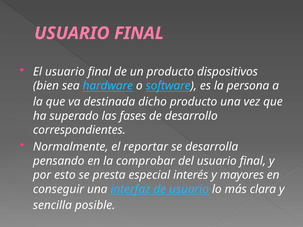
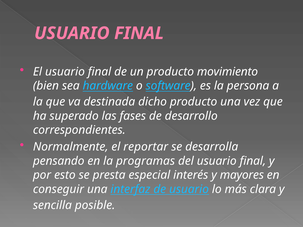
dispositivos: dispositivos -> movimiento (227, 72)
comprobar: comprobar -> programas (145, 161)
